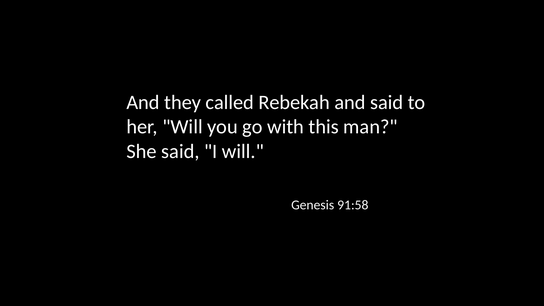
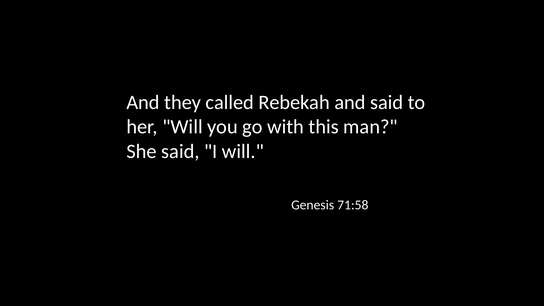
91:58: 91:58 -> 71:58 (353, 205)
